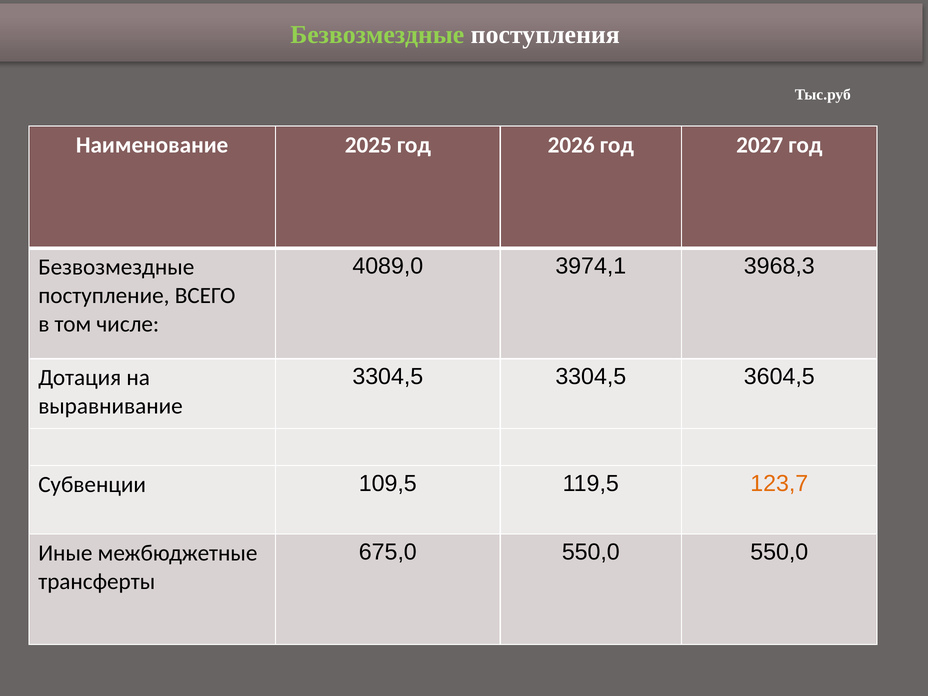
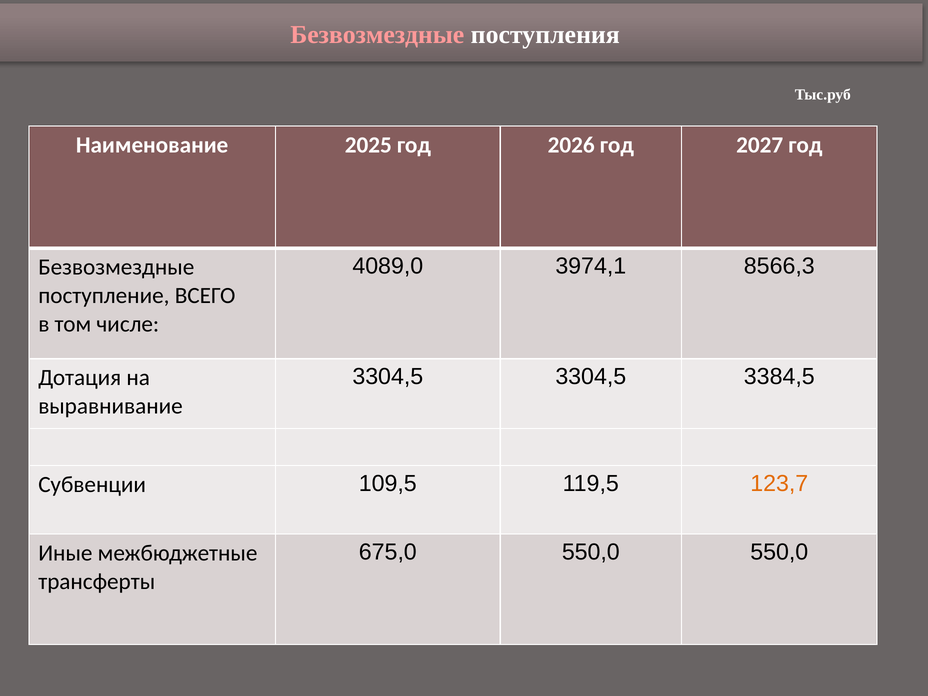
Безвозмездные colour: light green -> pink (377, 34)
3968,3: 3968,3 -> 8566,3 (779, 266)
3604,5: 3604,5 -> 3384,5 (779, 377)
